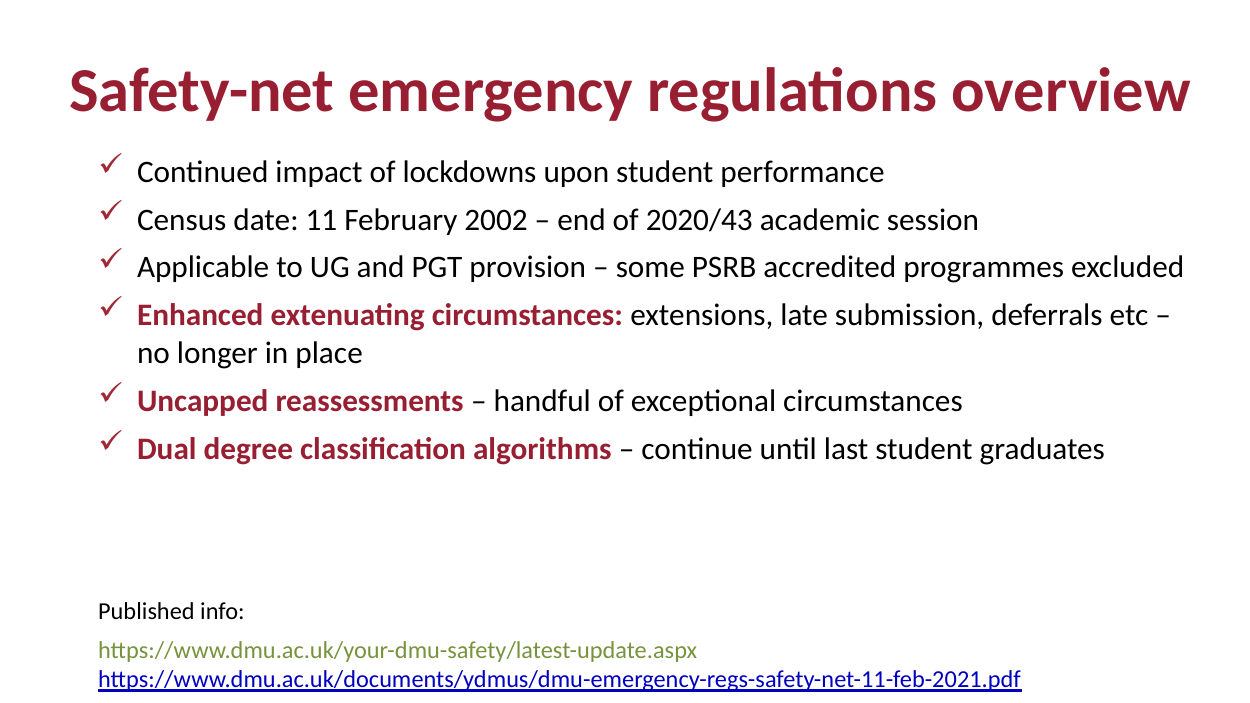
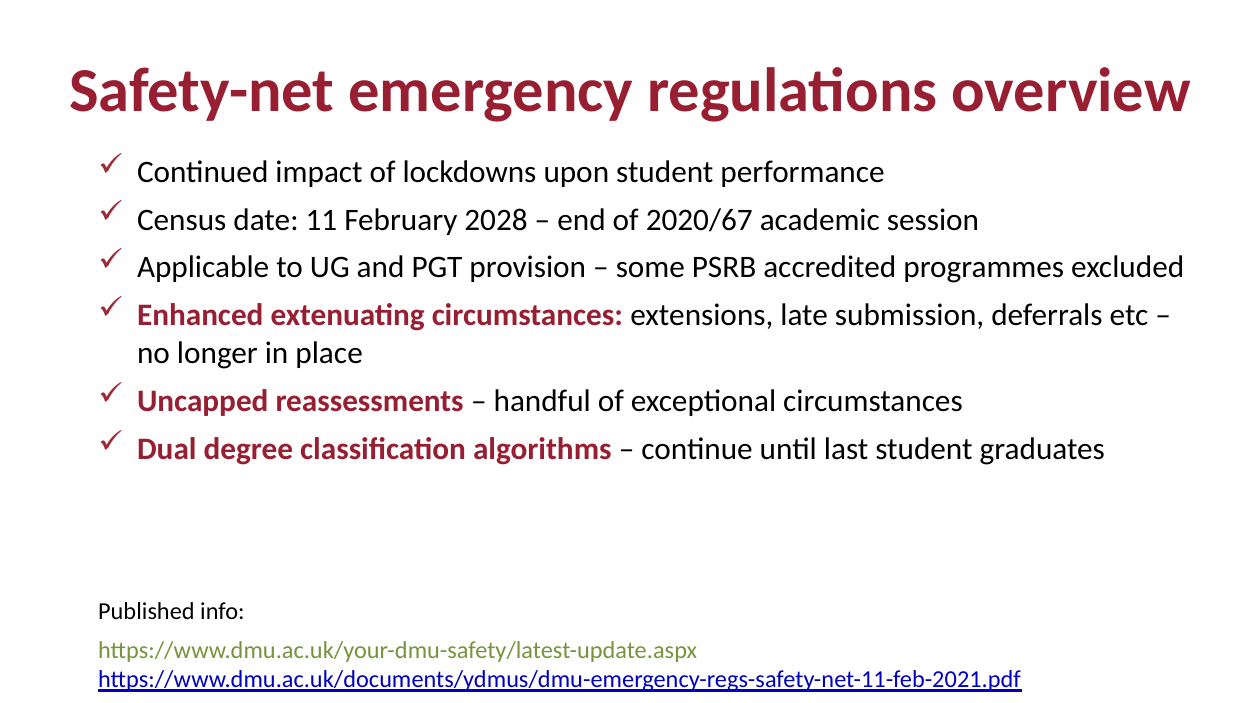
2002: 2002 -> 2028 (496, 220)
2020/43: 2020/43 -> 2020/67 (699, 220)
